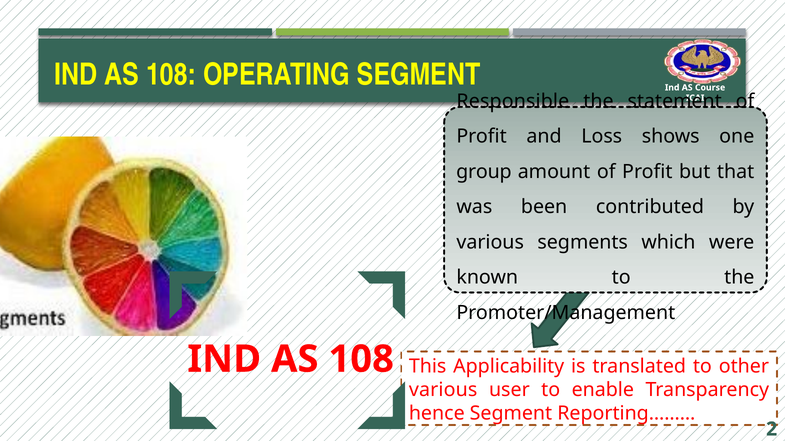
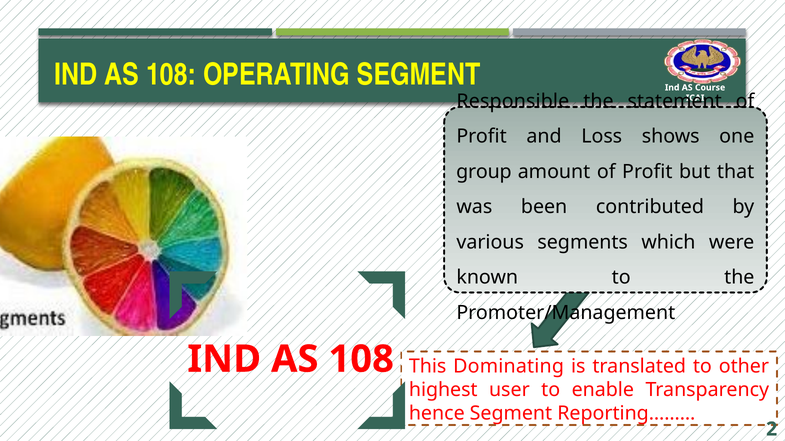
Applicability: Applicability -> Dominating (509, 367)
various: various -> highest (443, 390)
